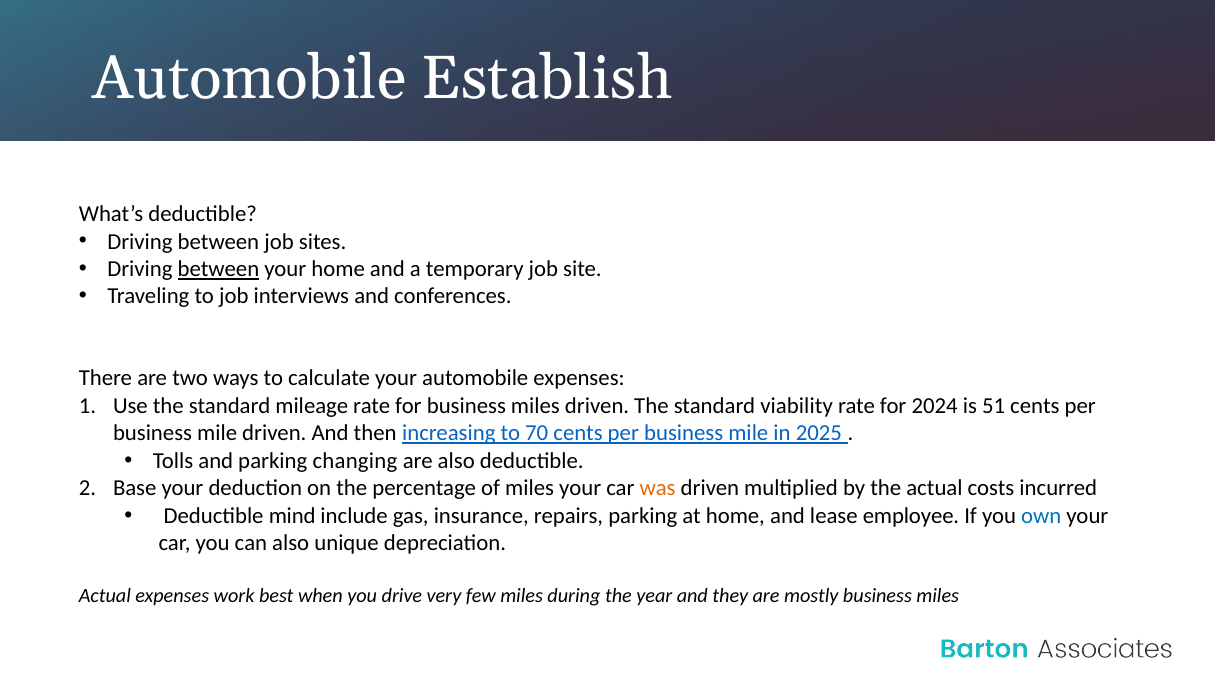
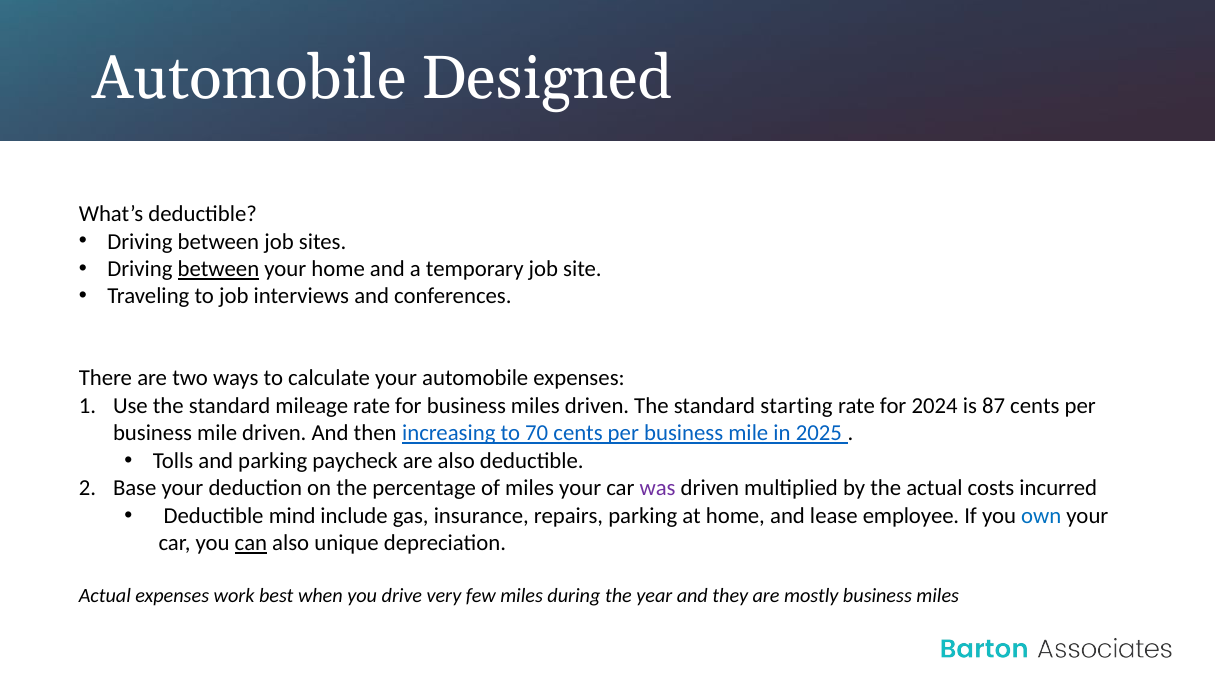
Establish: Establish -> Designed (547, 79)
viability: viability -> starting (796, 405)
51: 51 -> 87 (994, 405)
changing: changing -> paycheck (355, 461)
was colour: orange -> purple (658, 488)
can underline: none -> present (251, 543)
